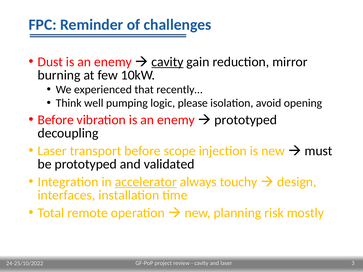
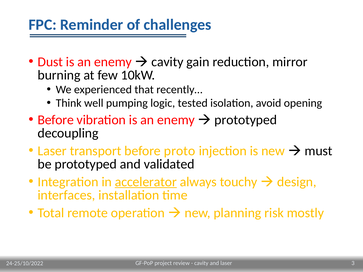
cavity underline: present -> none (167, 62)
please: please -> tested (193, 103)
scope: scope -> proto (180, 151)
